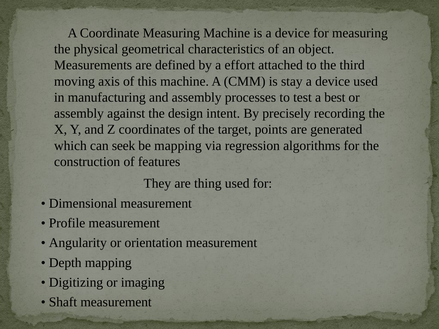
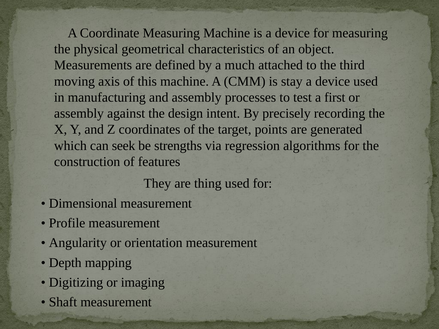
effort: effort -> much (240, 65)
best: best -> first (335, 97)
be mapping: mapping -> strengths (178, 146)
